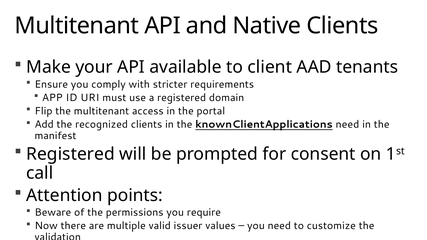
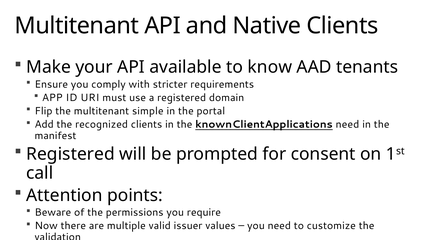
client: client -> know (270, 67)
access: access -> simple (148, 111)
